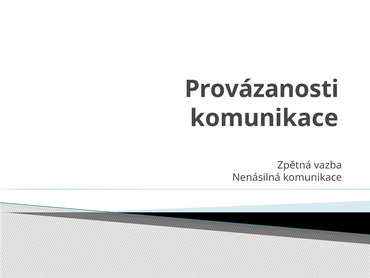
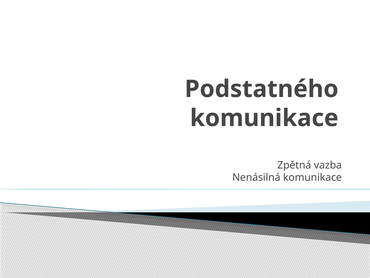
Provázanosti: Provázanosti -> Podstatného (262, 89)
